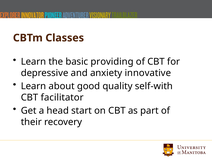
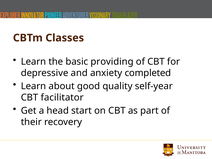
innovative: innovative -> completed (148, 73)
self-with: self-with -> self-year (154, 86)
